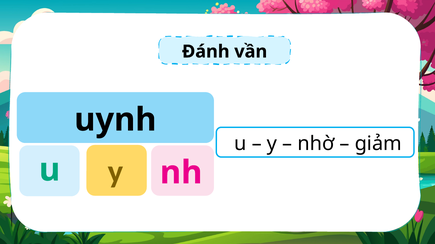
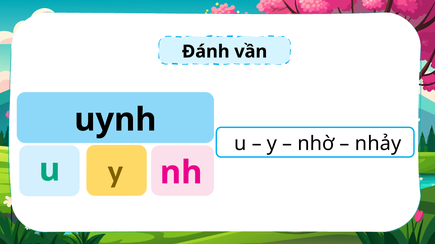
giảm: giảm -> nhảy (378, 144)
